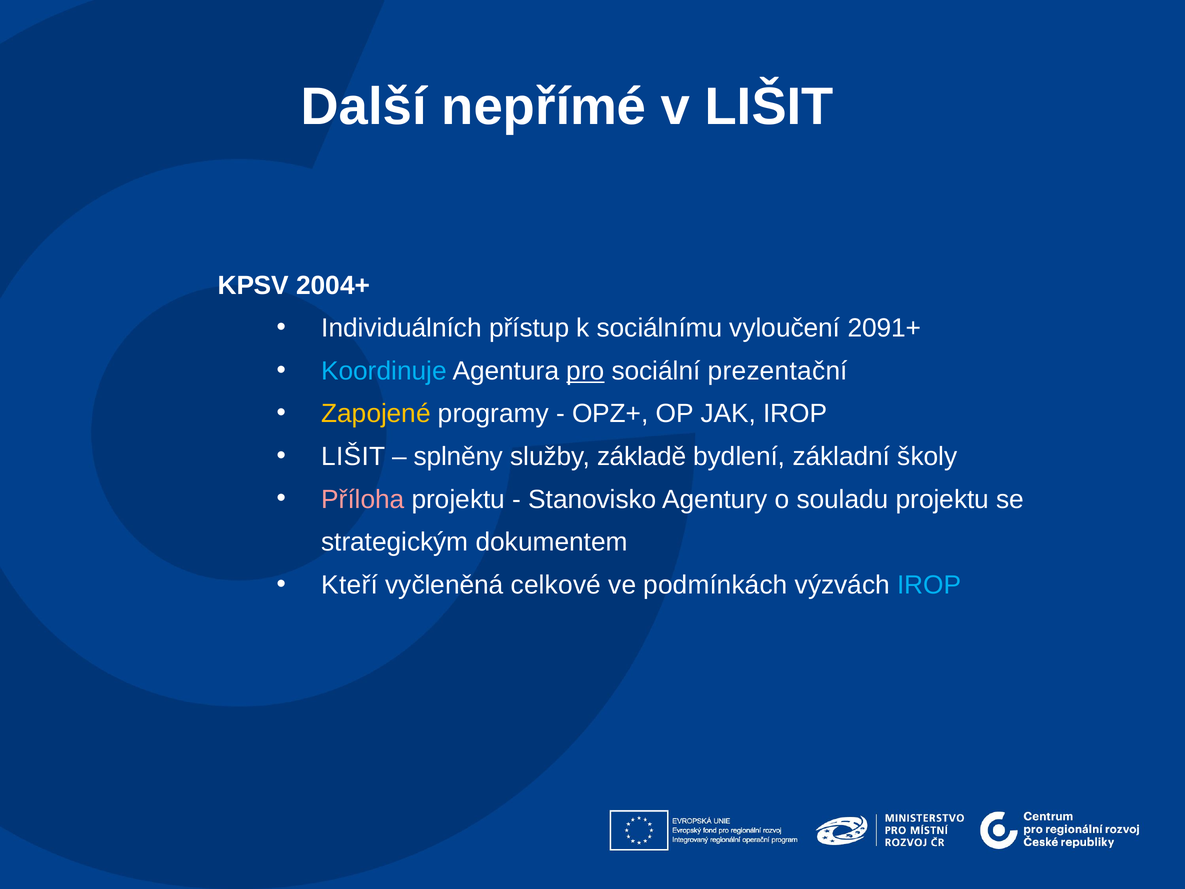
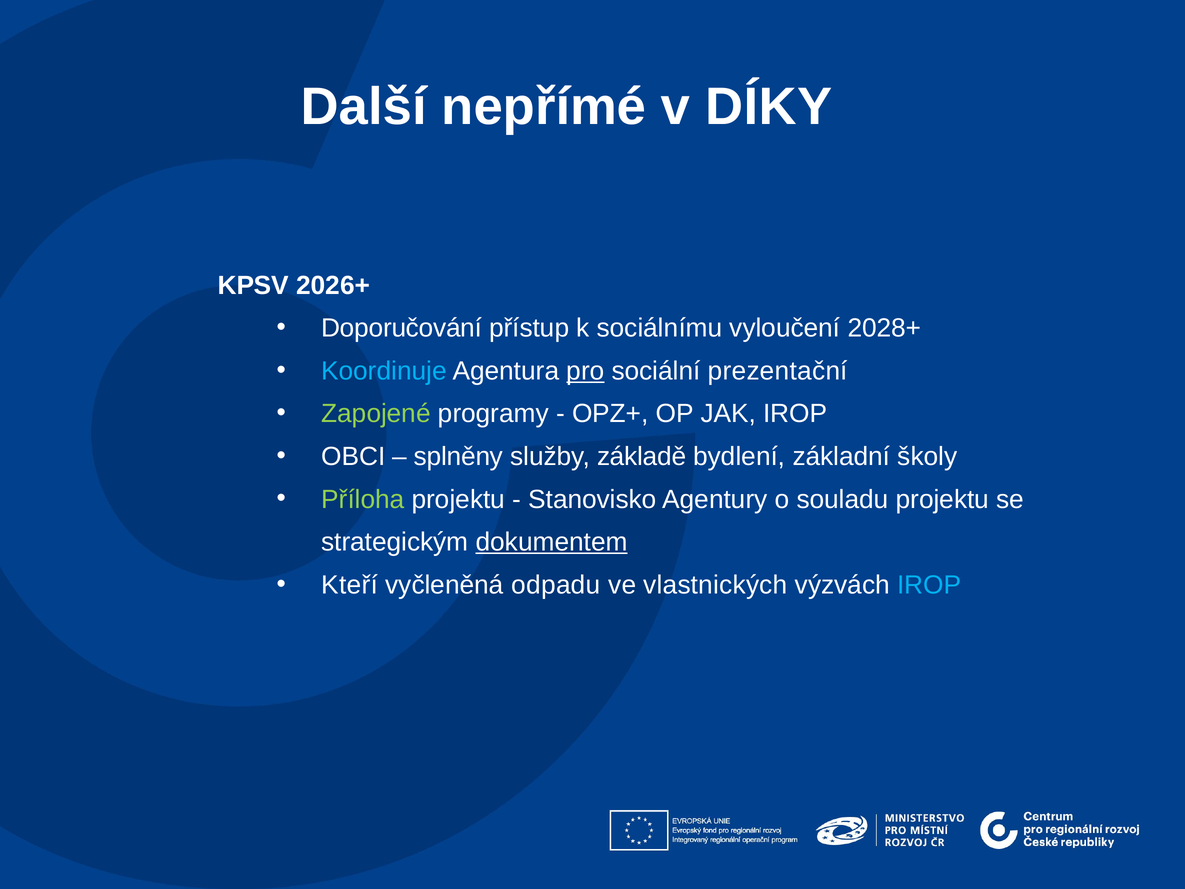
v LIŠIT: LIŠIT -> DÍKY (769, 107)
2004+: 2004+ -> 2026+ (333, 285)
Individuálních: Individuálních -> Doporučování (402, 328)
2091+: 2091+ -> 2028+ (884, 328)
Zapojené colour: yellow -> light green (376, 414)
LIŠIT: LIŠIT -> OBCI (353, 456)
Příloha colour: pink -> light green (363, 499)
dokumentem underline: none -> present (552, 542)
celkové: celkové -> odpadu (556, 585)
podmínkách: podmínkách -> vlastnických (715, 585)
